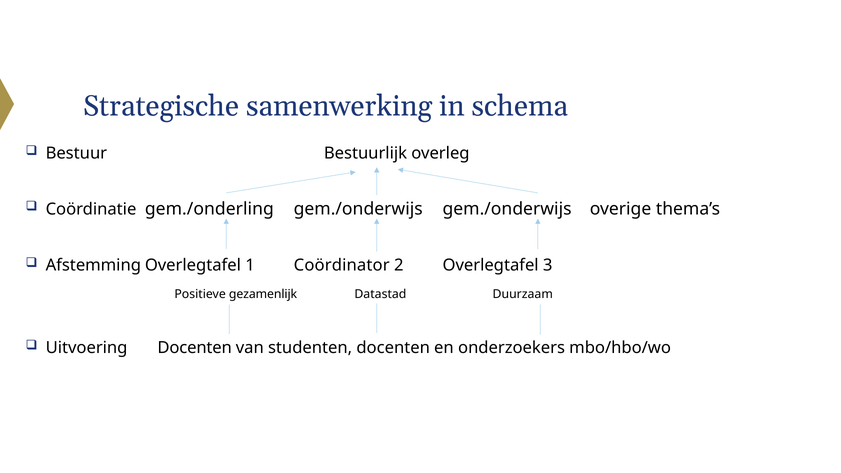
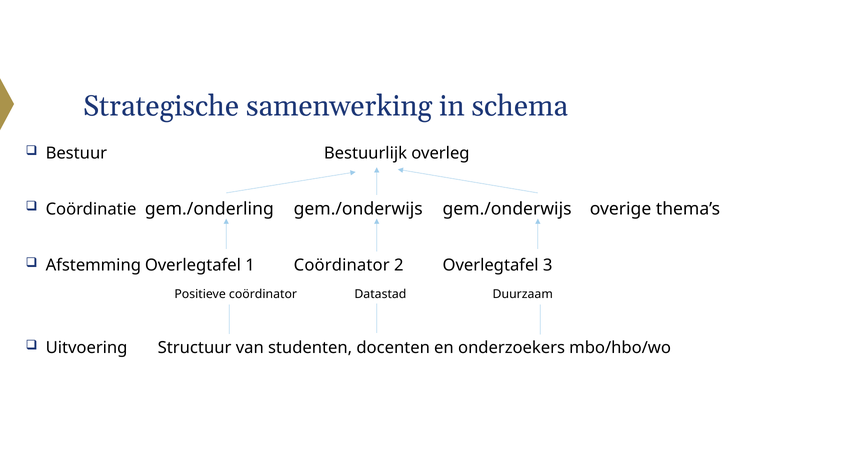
Positieve gezamenlijk: gezamenlijk -> coördinator (263, 294)
Uitvoering Docenten: Docenten -> Structuur (195, 348)
